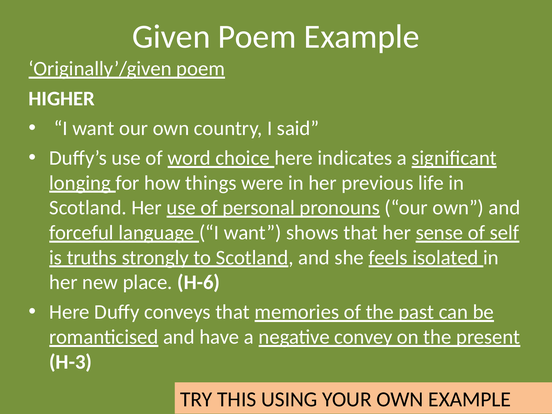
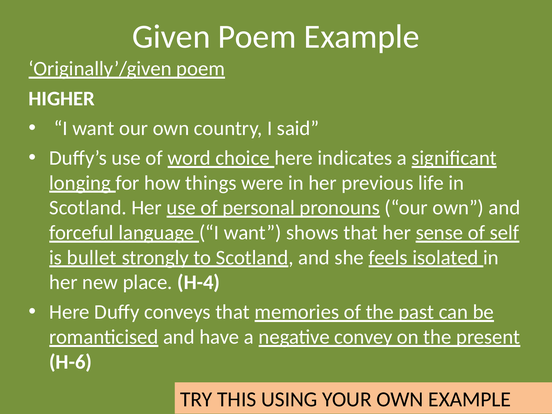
truths: truths -> bullet (92, 258)
H-6: H-6 -> H-4 (199, 282)
H-3: H-3 -> H-6 (71, 362)
